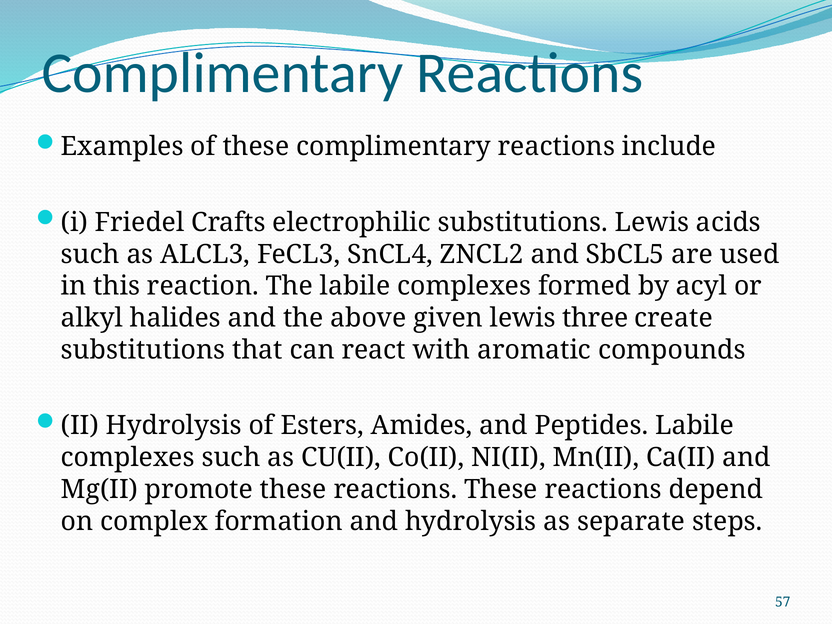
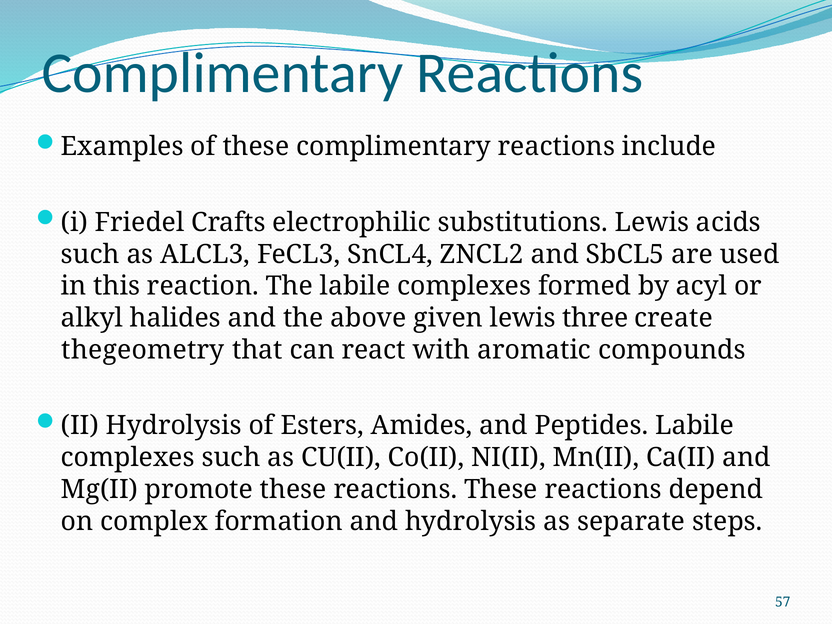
substitutions: substitutions -> thegeometry (143, 350)
